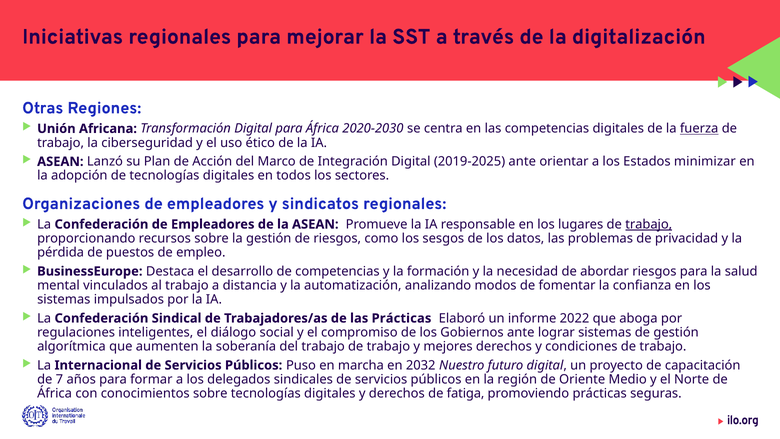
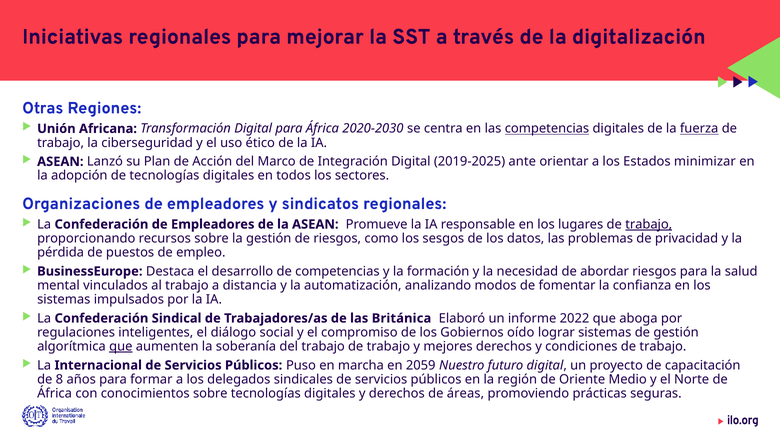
competencias underline: none -> present (547, 129)
las Prácticas: Prácticas -> Británica (401, 318)
Gobiernos ante: ante -> oído (521, 332)
que underline: none -> present (121, 346)
2032: 2032 -> 2059 (421, 365)
7: 7 -> 8 (59, 379)
fatiga: fatiga -> áreas (465, 393)
